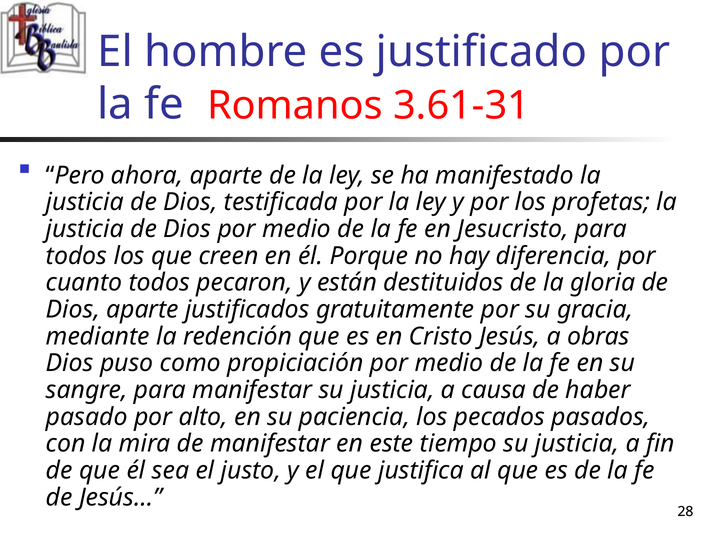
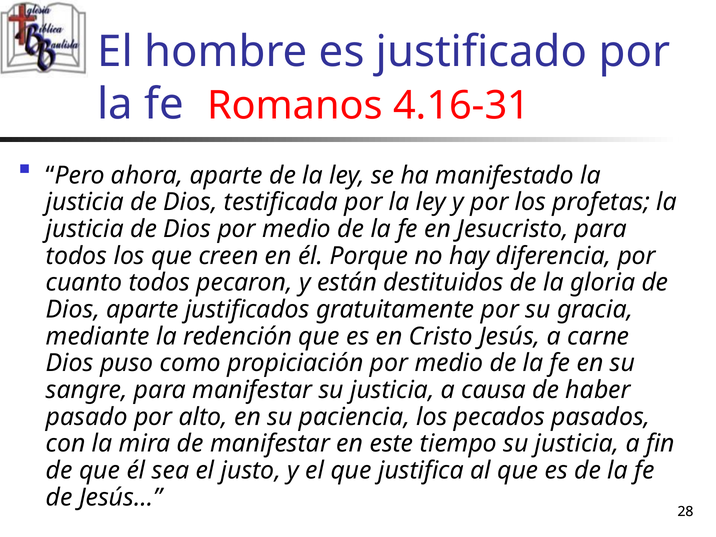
3.61-31: 3.61-31 -> 4.16-31 (462, 106)
obras: obras -> carne (598, 336)
